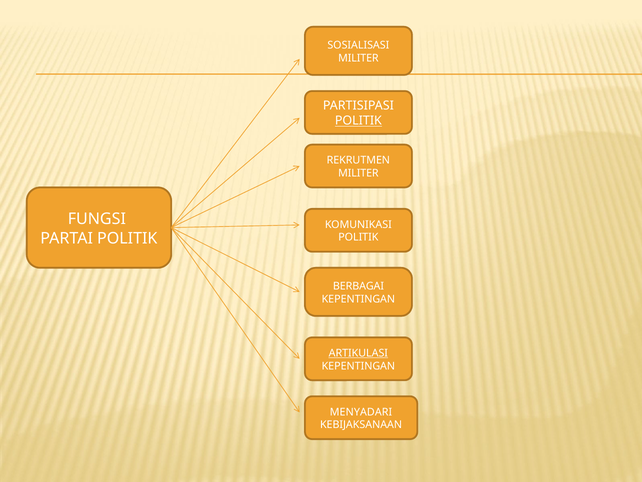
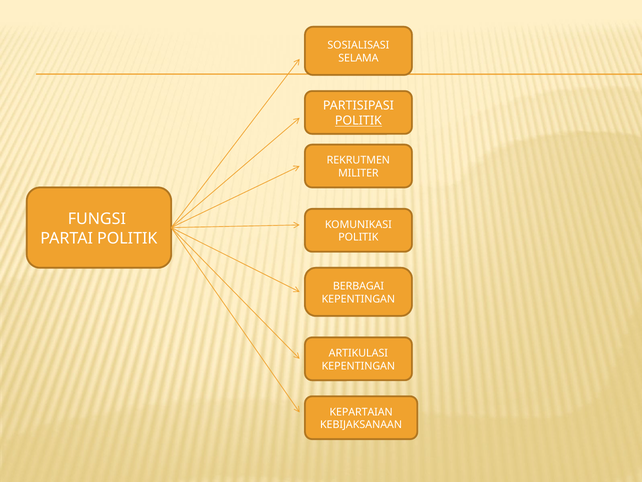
MILITER: MILITER -> SELAMA (358, 58)
ARTIKULASI underline: present -> none (358, 353)
MENYADARI: MENYADARI -> KEPARTAIAN (361, 412)
